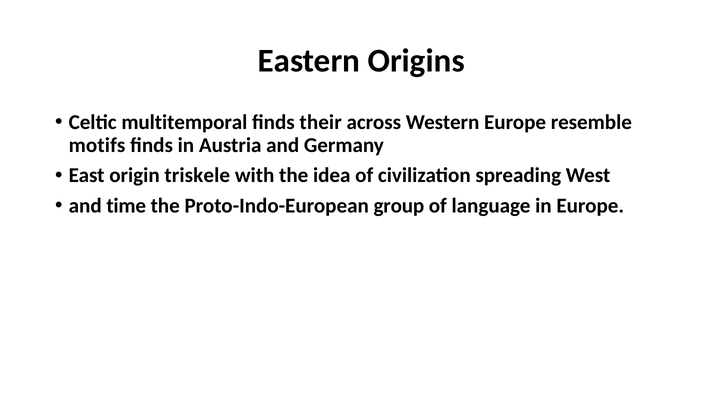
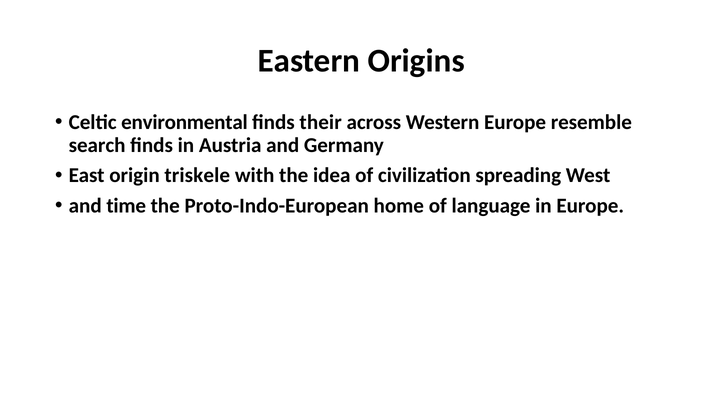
multitemporal: multitemporal -> environmental (184, 122)
motifs: motifs -> search (97, 145)
group: group -> home (399, 206)
